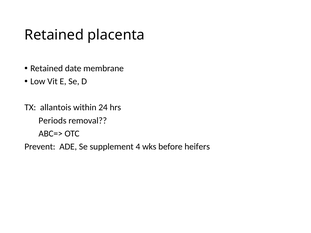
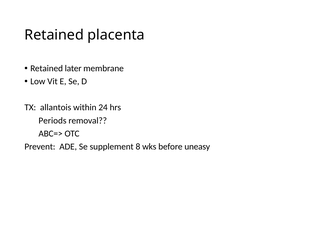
date: date -> later (73, 68)
4: 4 -> 8 (138, 147)
heifers: heifers -> uneasy (197, 147)
